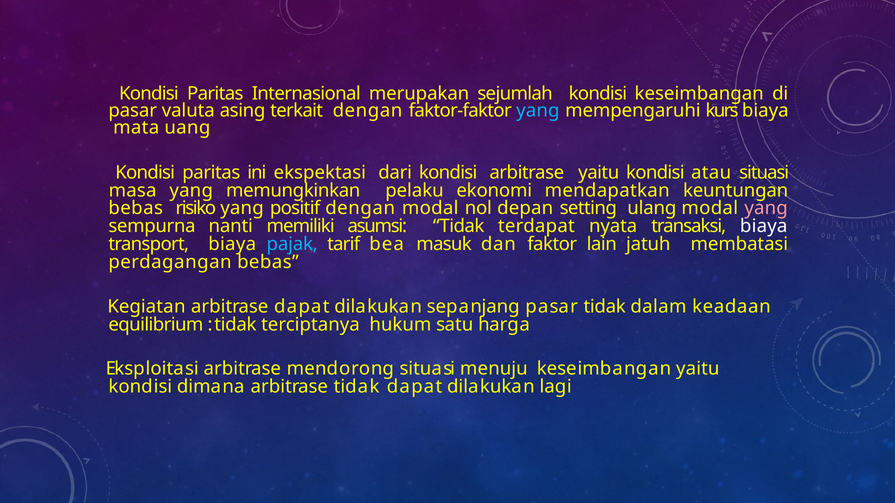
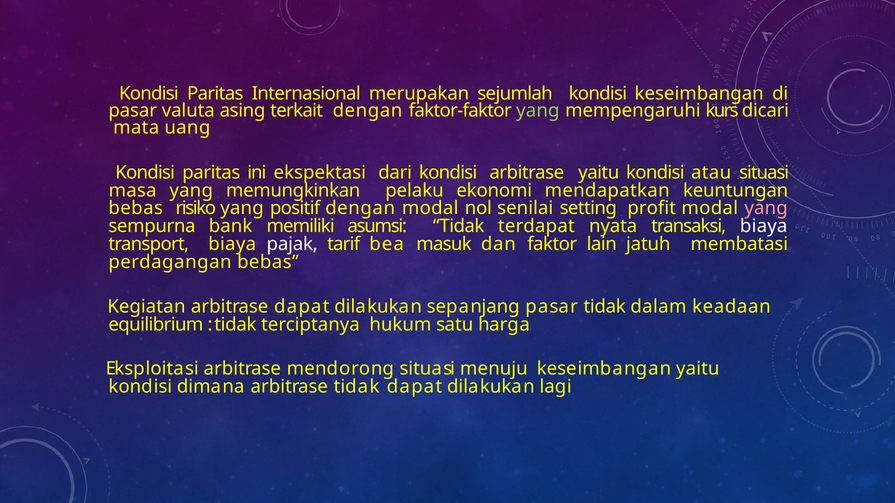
yang colour: light blue -> light green (538, 111)
kurs biaya: biaya -> dicari (765, 111)
depan: depan -> senilai (525, 209)
ulang: ulang -> profit (652, 209)
nanti: nanti -> bank (231, 226)
pajak colour: light blue -> white (292, 244)
